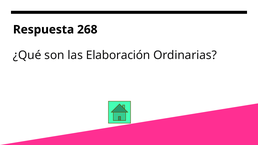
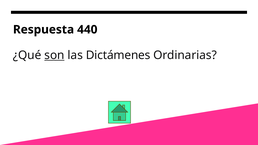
268: 268 -> 440 (87, 30)
son underline: none -> present (54, 55)
Elaboración: Elaboración -> Dictámenes (118, 55)
